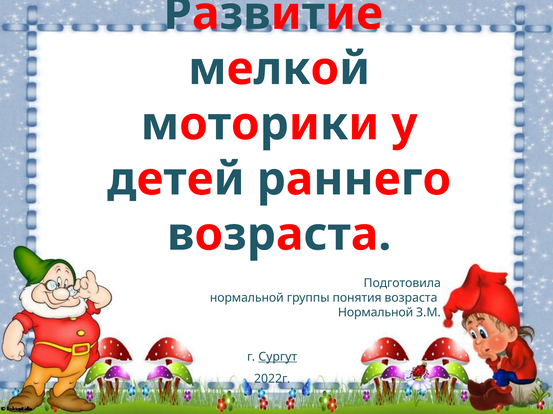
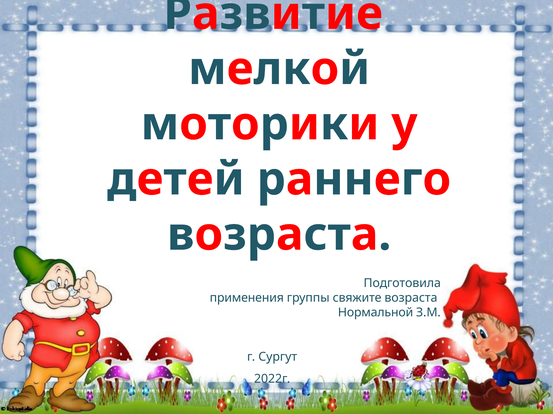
нормальной: нормальной -> применения (247, 298)
понятия: понятия -> свяжите (357, 298)
Сургут underline: present -> none (278, 357)
